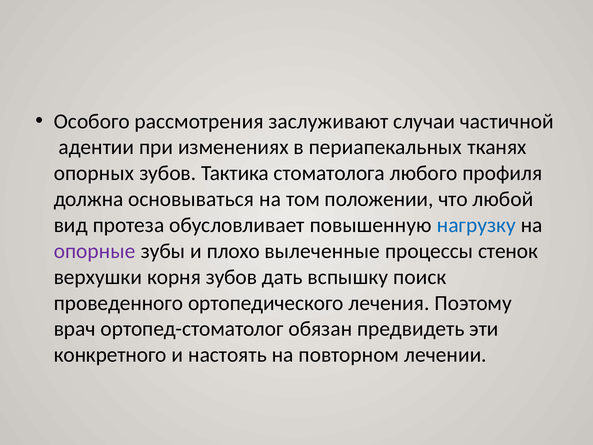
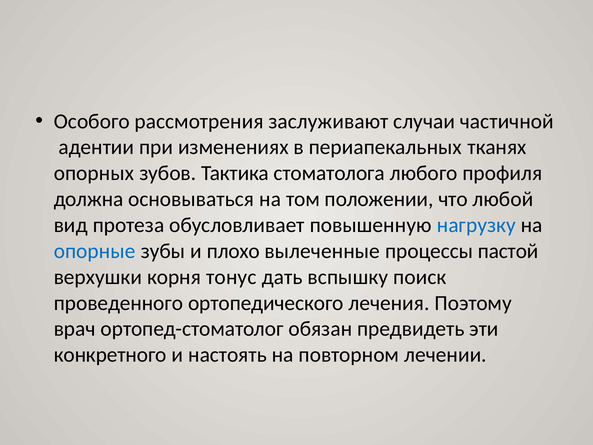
опорные colour: purple -> blue (95, 251)
стенок: стенок -> пастой (508, 251)
корня зубов: зубов -> тонус (231, 277)
